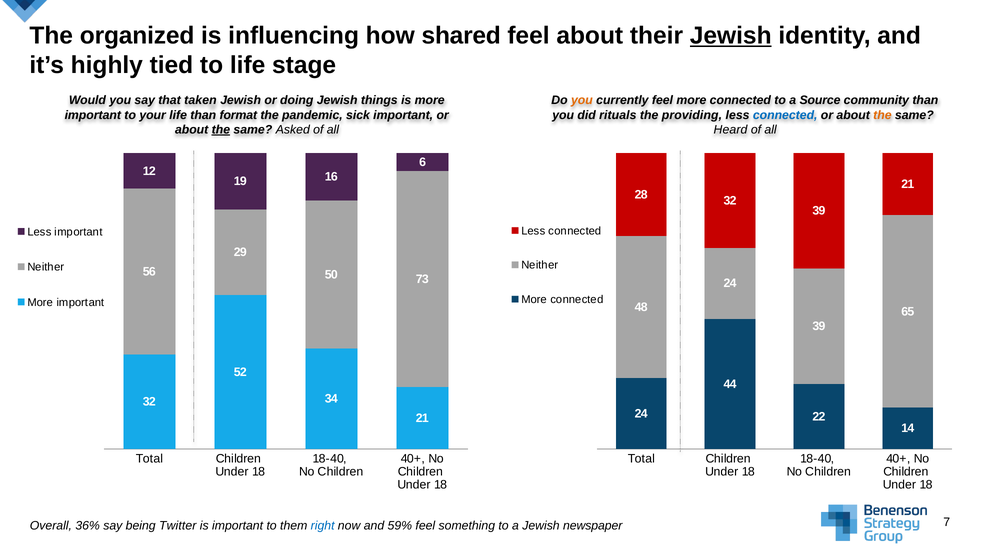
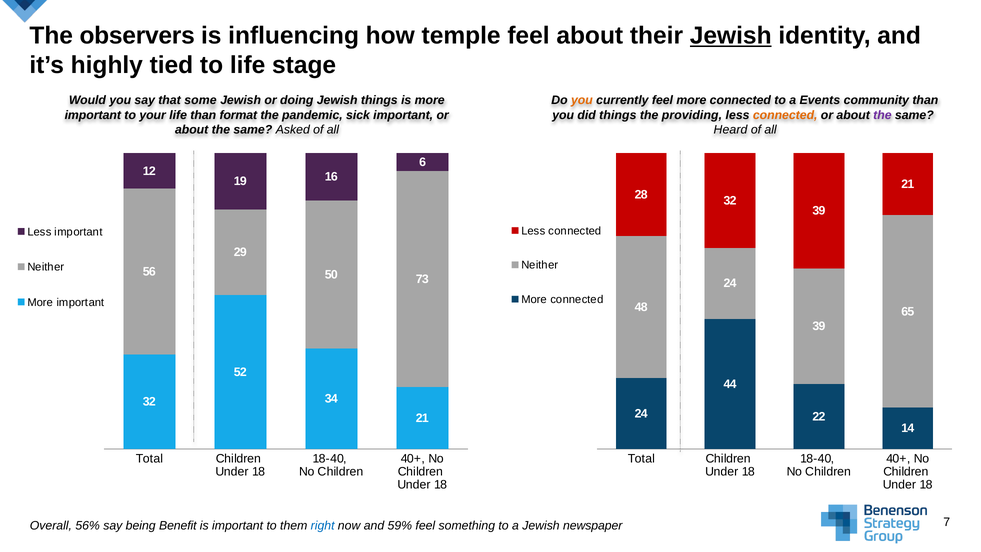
organized: organized -> observers (137, 36)
shared: shared -> temple (461, 36)
taken: taken -> some (200, 100)
Source: Source -> Events (820, 100)
did rituals: rituals -> things (618, 115)
connected colour: blue -> orange (785, 115)
the colour: orange -> purple (882, 115)
the underline: present -> none (221, 130)
36%: 36% -> 56% (88, 526)
Twitter: Twitter -> Benefit (178, 526)
